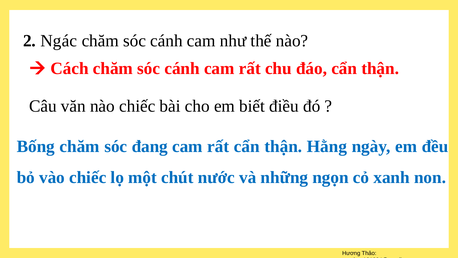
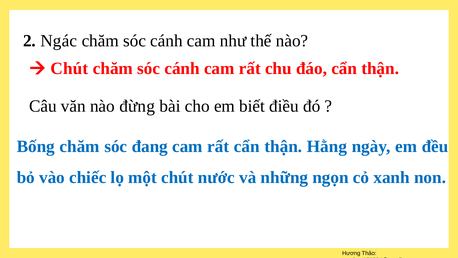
Cách: Cách -> Chút (69, 68)
nào chiếc: chiếc -> đừng (137, 106)
